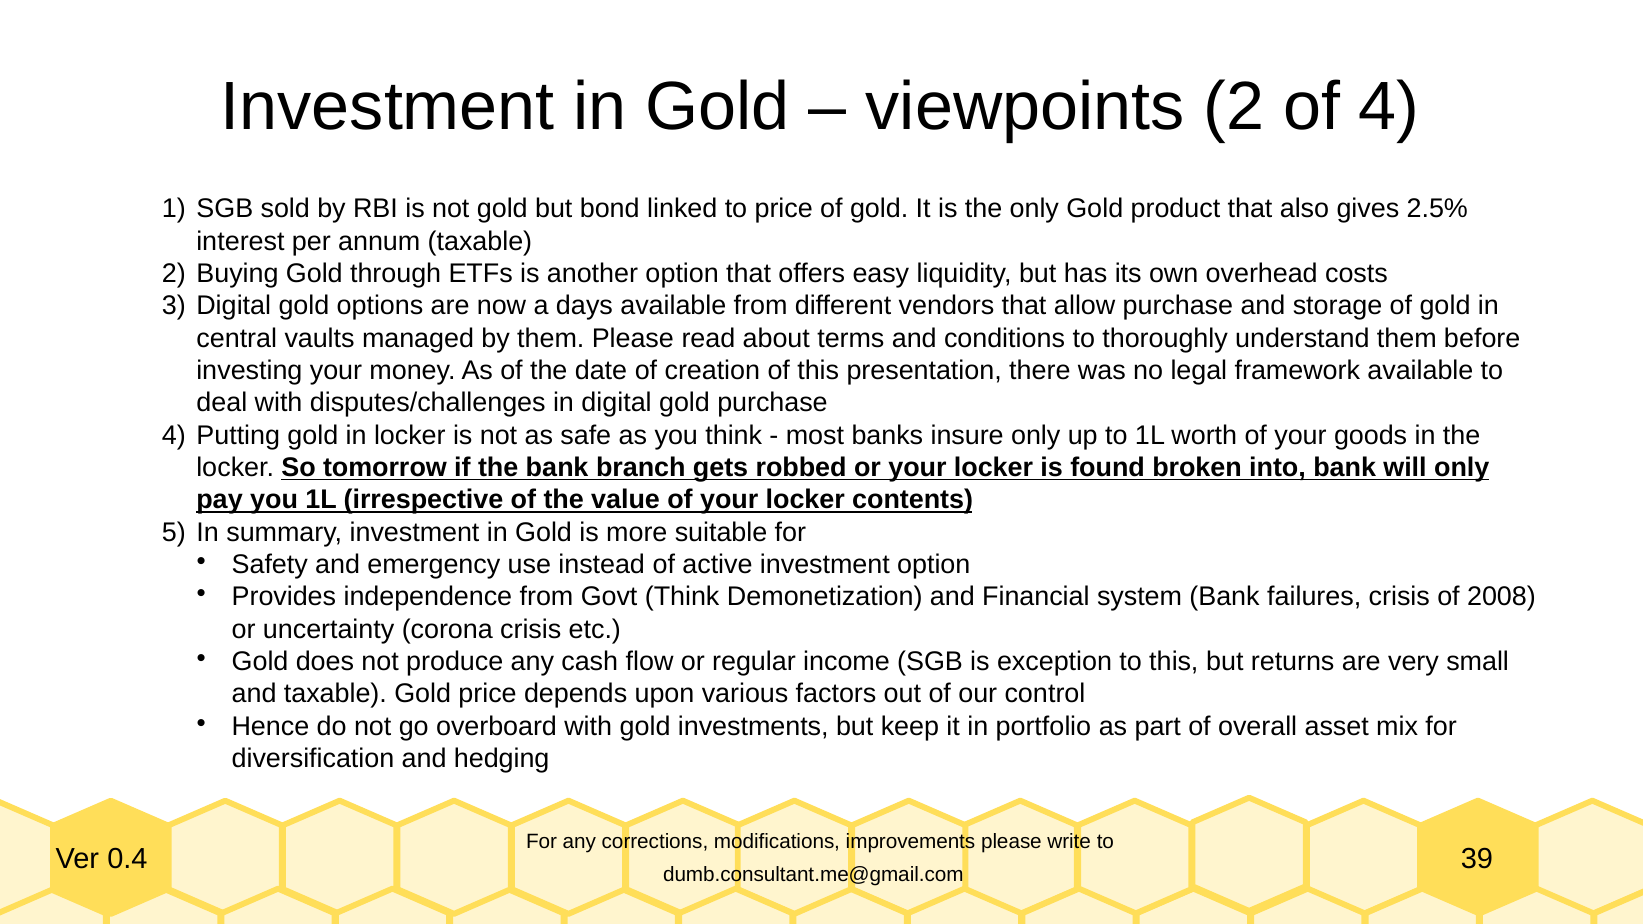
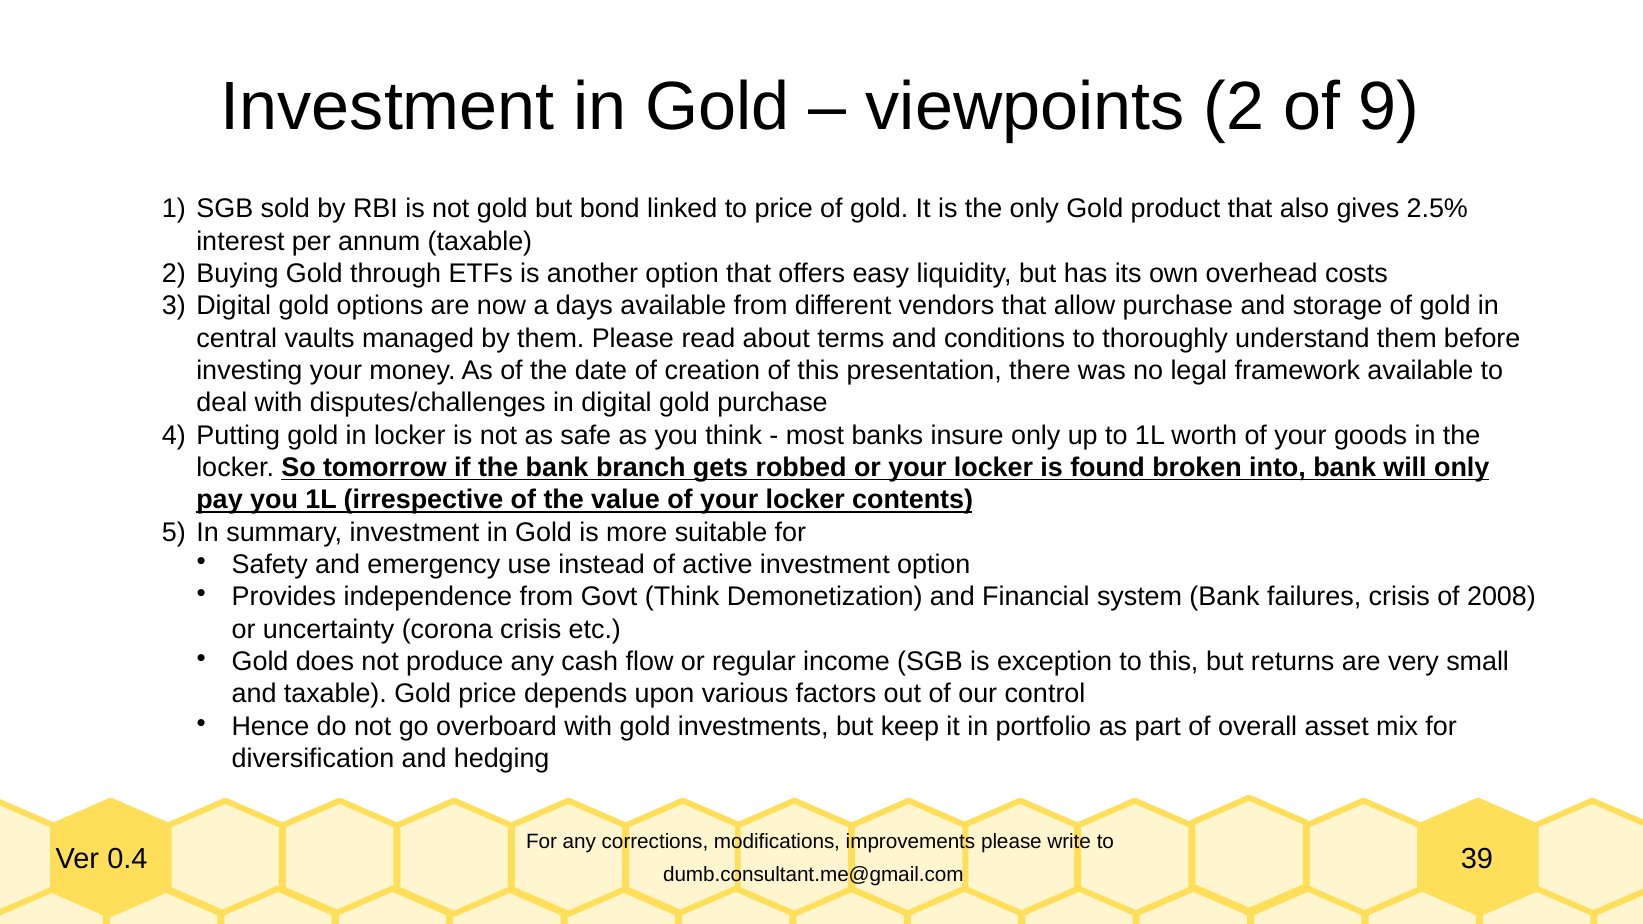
of 4: 4 -> 9 (1389, 107)
